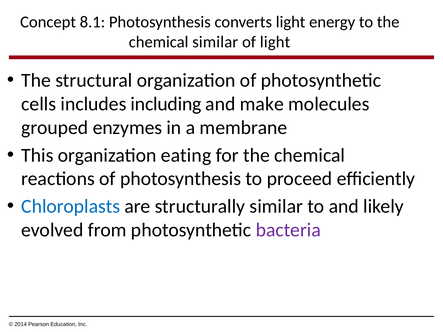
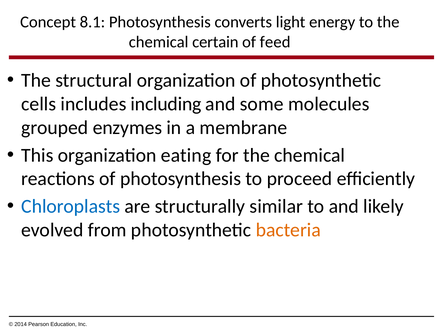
chemical similar: similar -> certain (215, 42)
of light: light -> feed (275, 42)
make: make -> some (262, 104)
bacteria colour: purple -> orange (288, 230)
